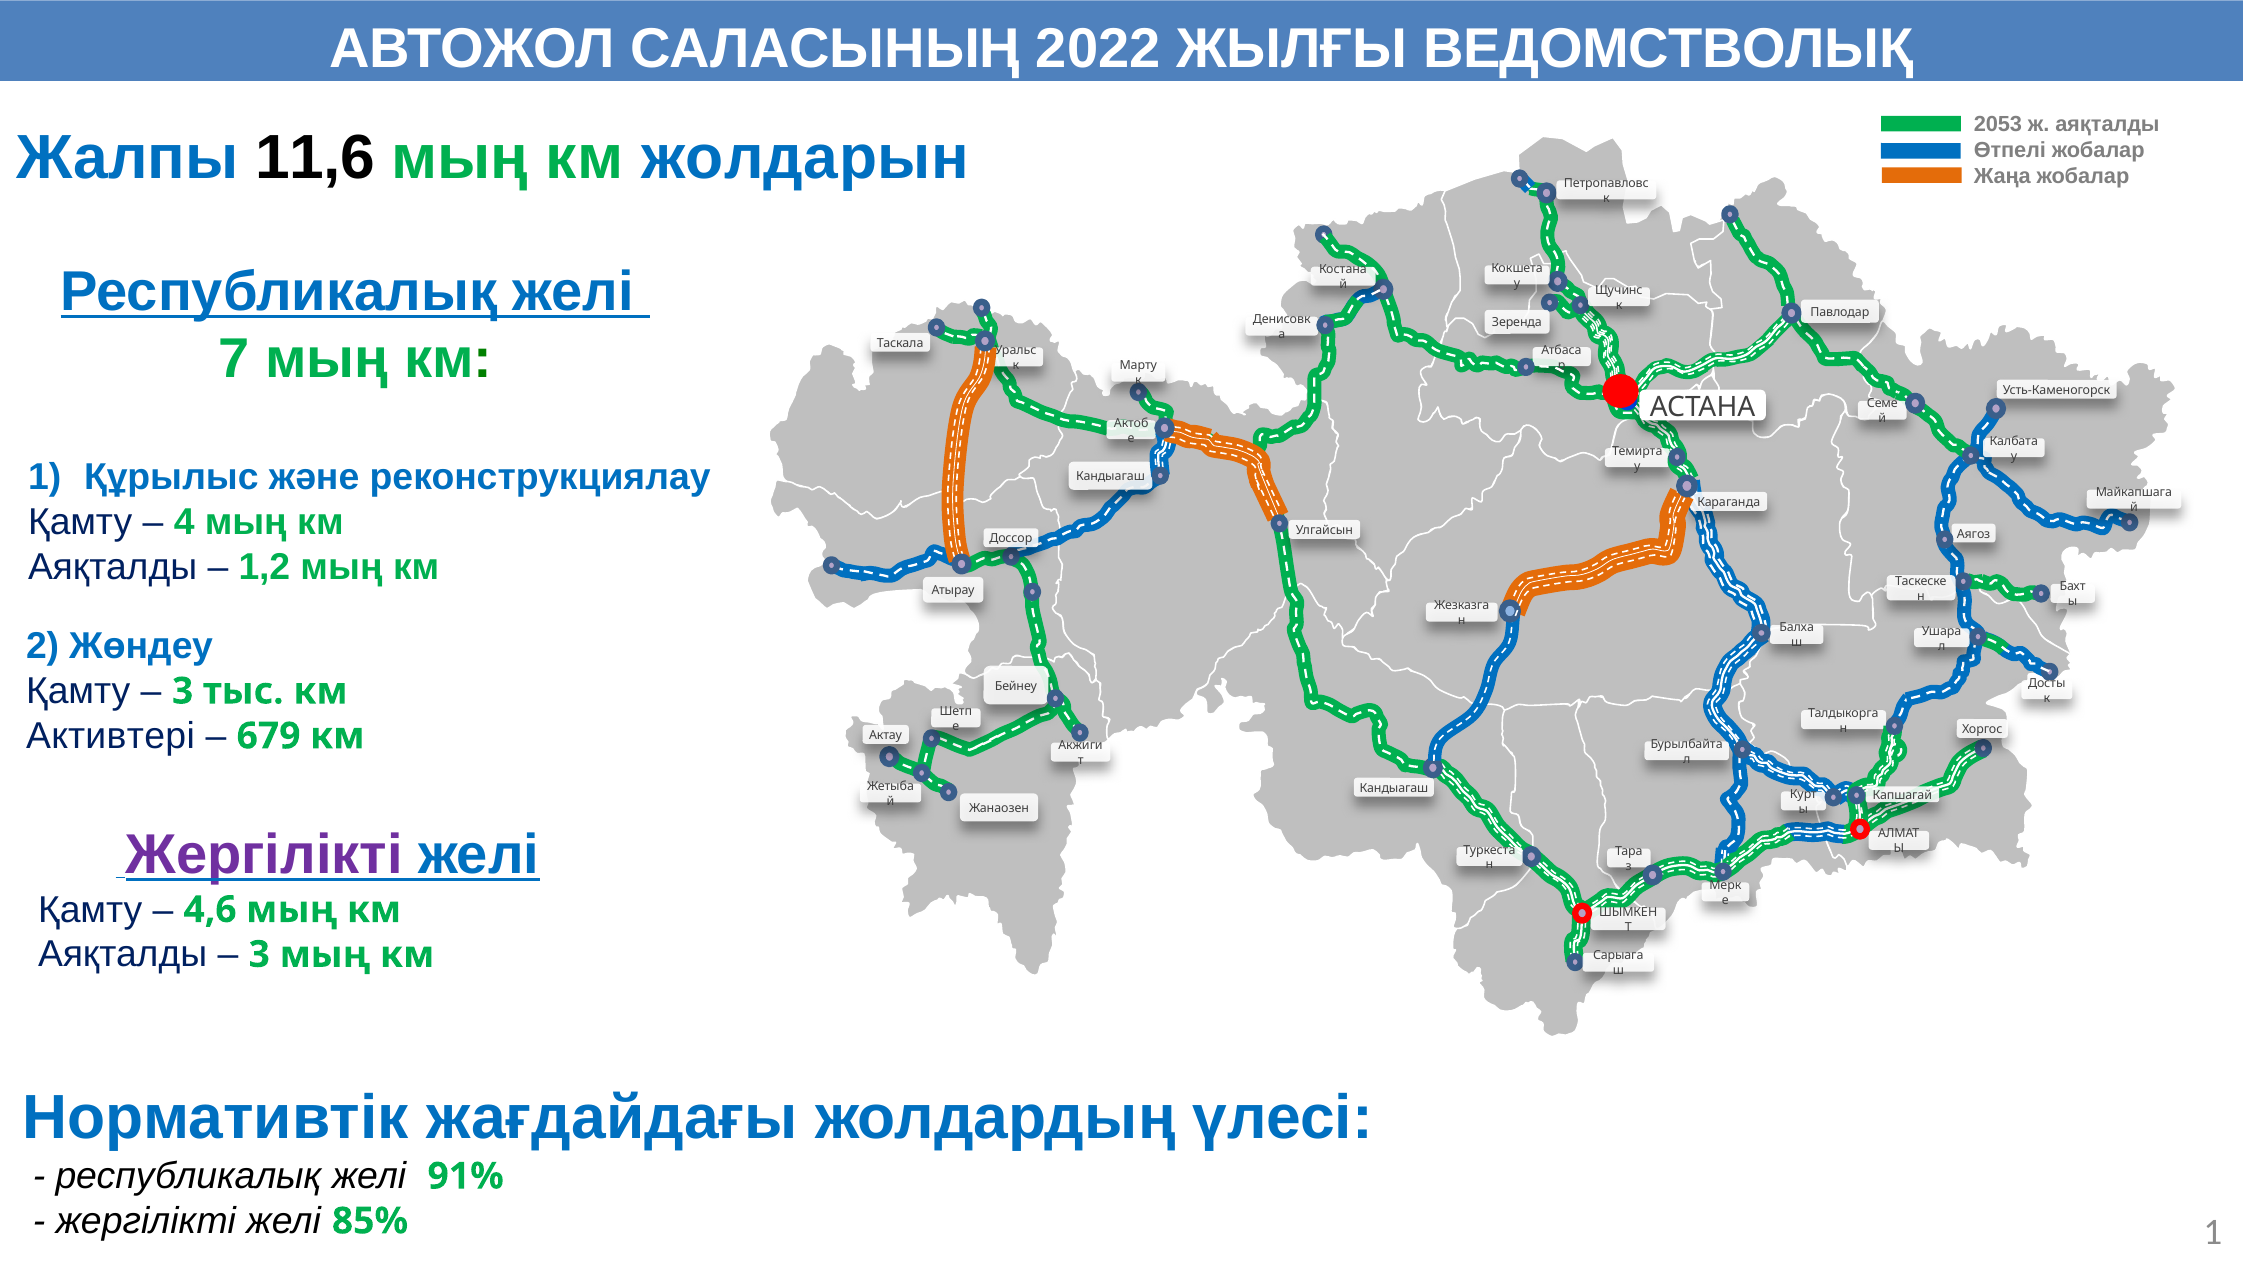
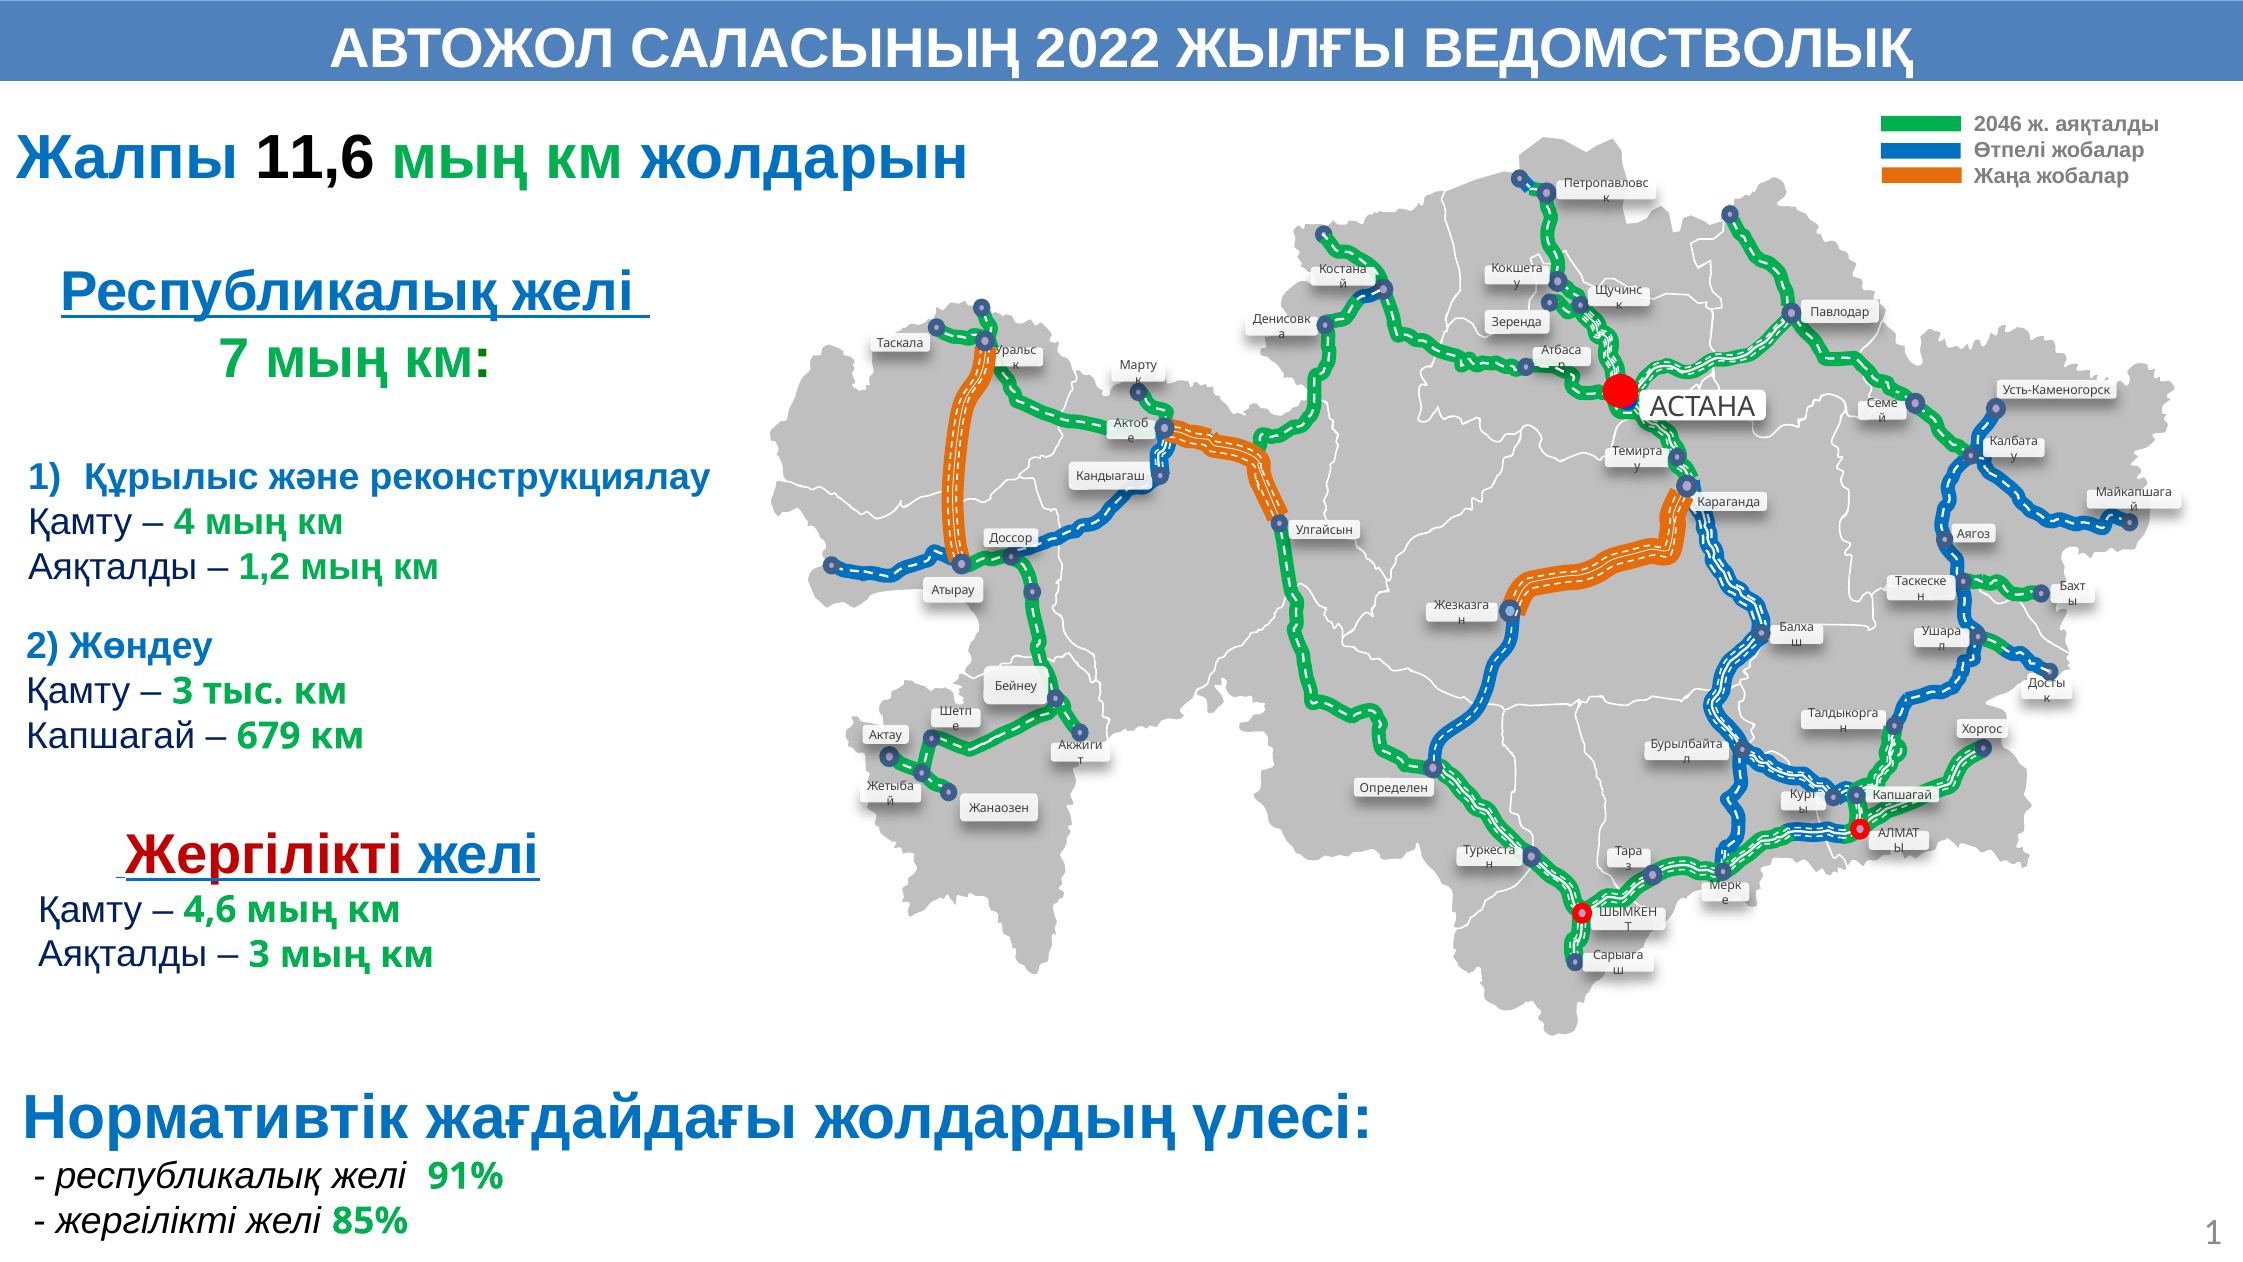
2053: 2053 -> 2046 (1998, 124)
Активтері: Активтері -> Капшагай (111, 736)
Кандыагаш: Кандыагаш -> Определен (1394, 788)
Жергілікті colour: purple -> red (264, 855)
